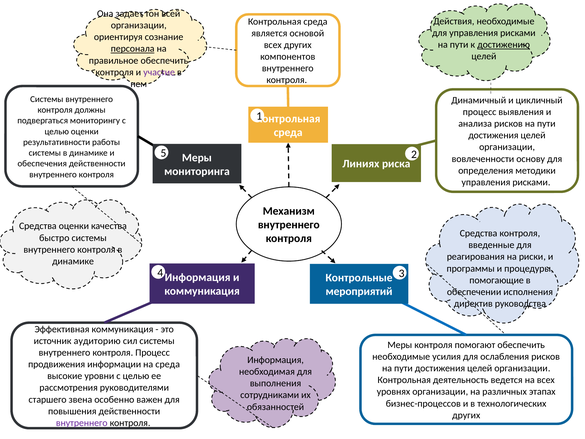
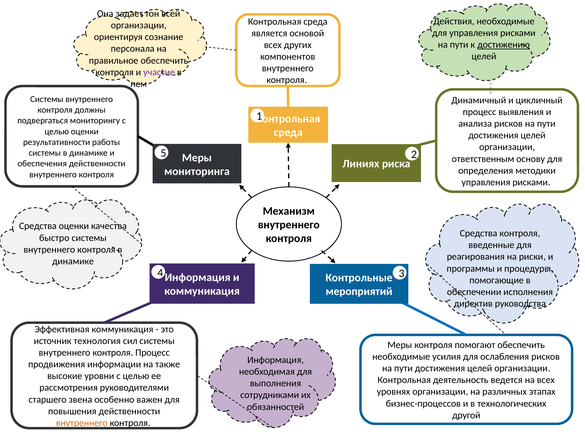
персонала underline: present -> none (133, 49)
вовлеченности: вовлеченности -> ответственным (483, 159)
аудиторию: аудиторию -> технология (97, 341)
на среда: среда -> также (168, 364)
других: других -> другой (466, 415)
внутреннего colour: purple -> orange (82, 423)
